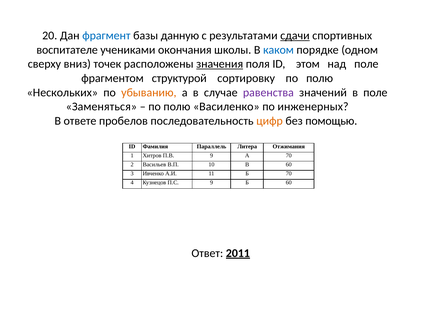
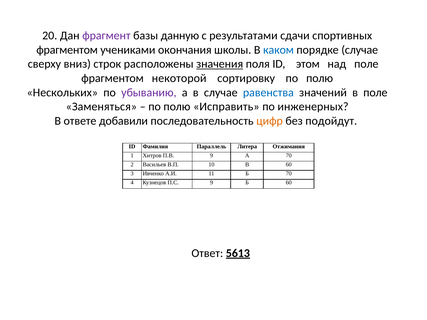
фрагмент colour: blue -> purple (106, 36)
сдачи underline: present -> none (295, 36)
воспитателе: воспитателе -> фрагментом (67, 50)
порядке одном: одном -> случае (360, 50)
точек: точек -> строк (107, 64)
структурой: структурой -> некоторой (179, 78)
убыванию colour: orange -> purple (149, 93)
равенства colour: purple -> blue (268, 93)
Василенко: Василенко -> Исправить (226, 107)
пробелов: пробелов -> добавили (123, 121)
помощью: помощью -> подойдут (331, 121)
2011: 2011 -> 5613 (238, 253)
